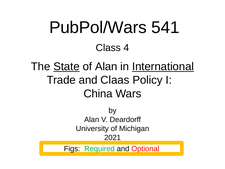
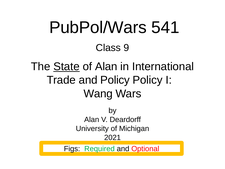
4: 4 -> 9 (126, 48)
International underline: present -> none (163, 66)
and Claas: Claas -> Policy (115, 80)
China: China -> Wang (98, 93)
